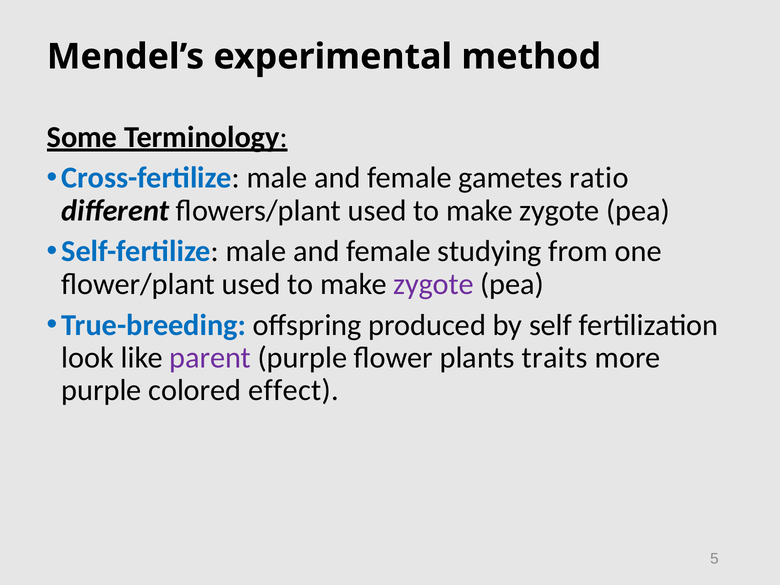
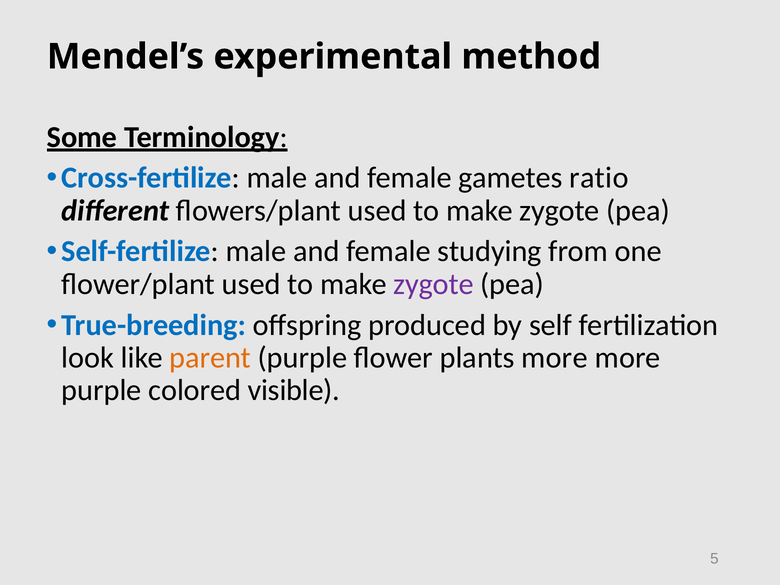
parent colour: purple -> orange (210, 358)
plants traits: traits -> more (555, 358)
effect: effect -> visible (294, 390)
